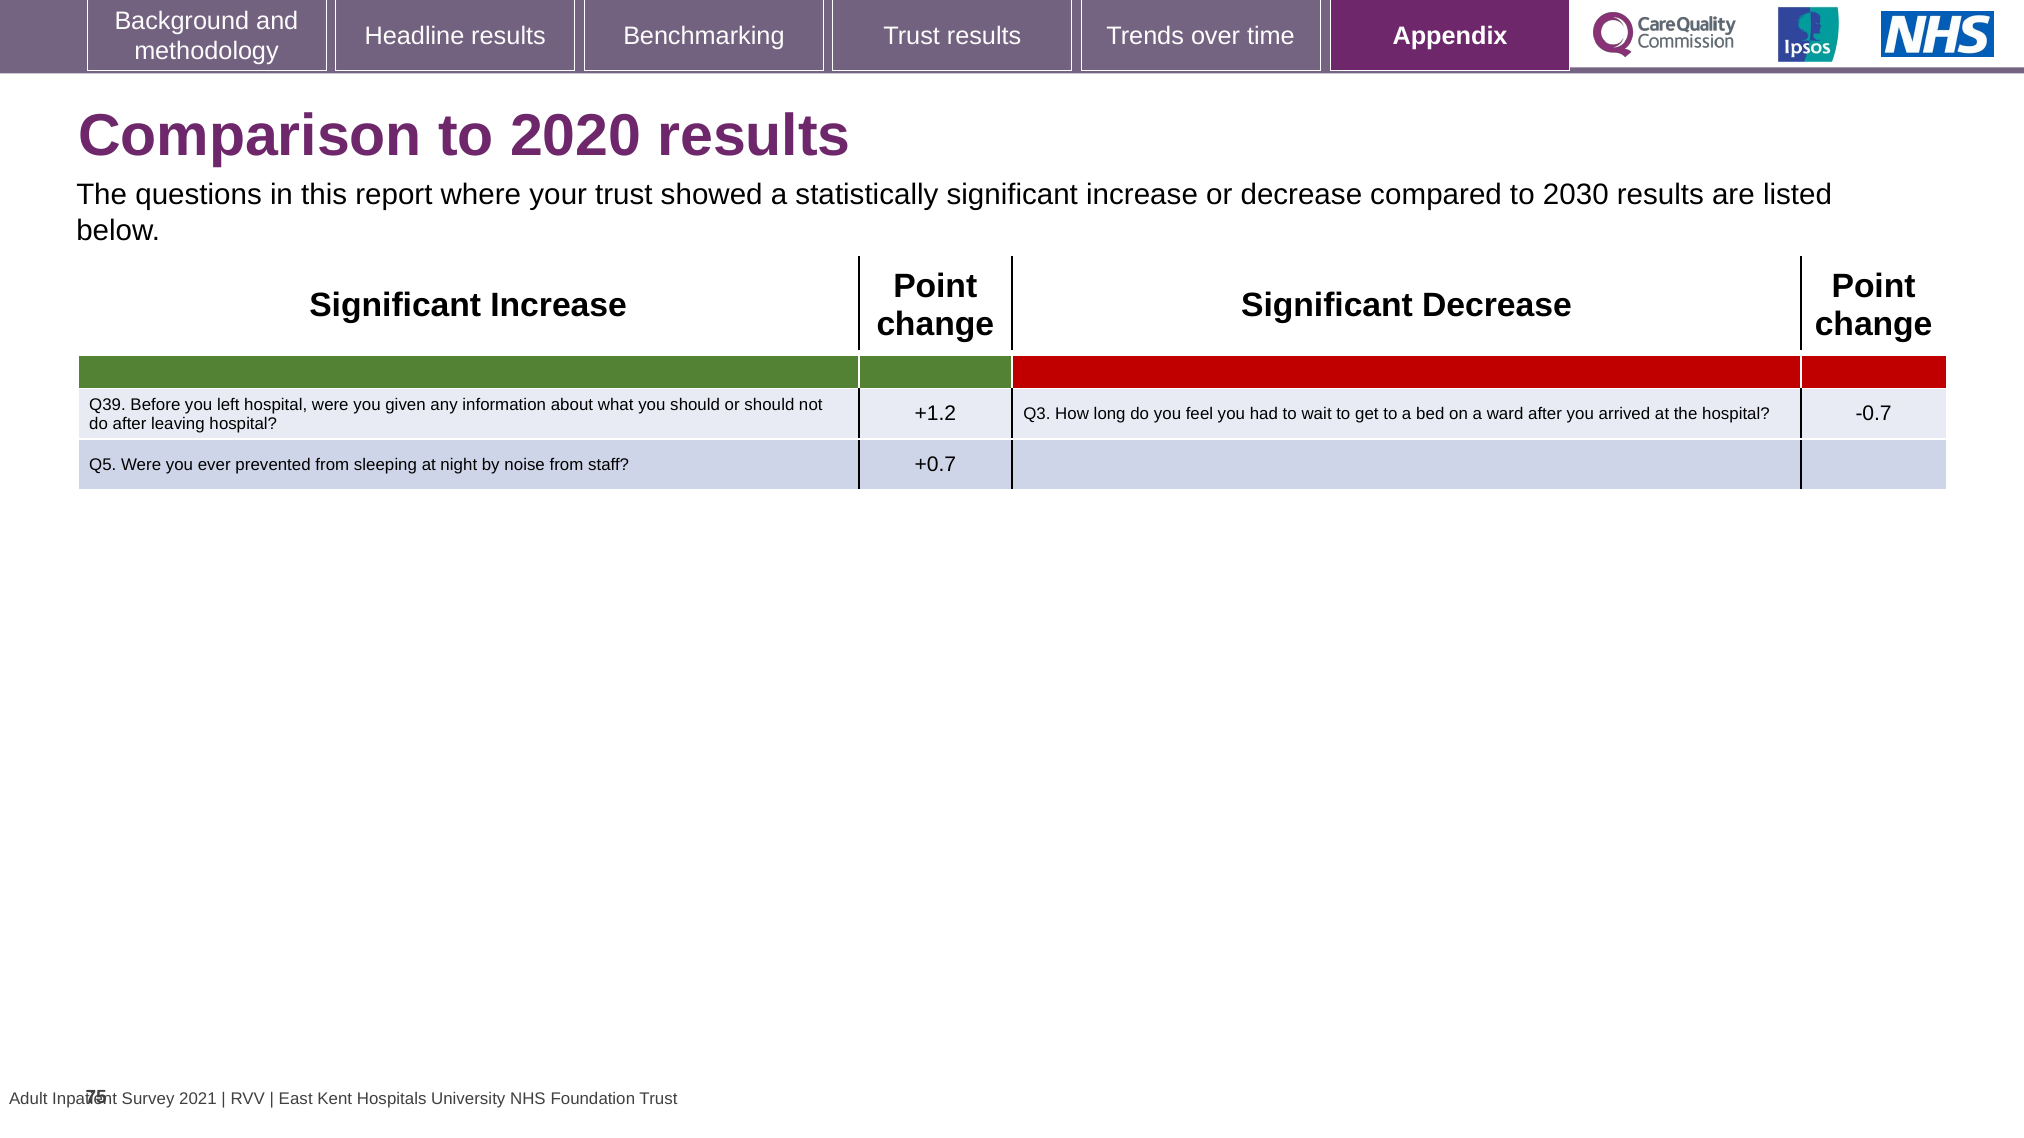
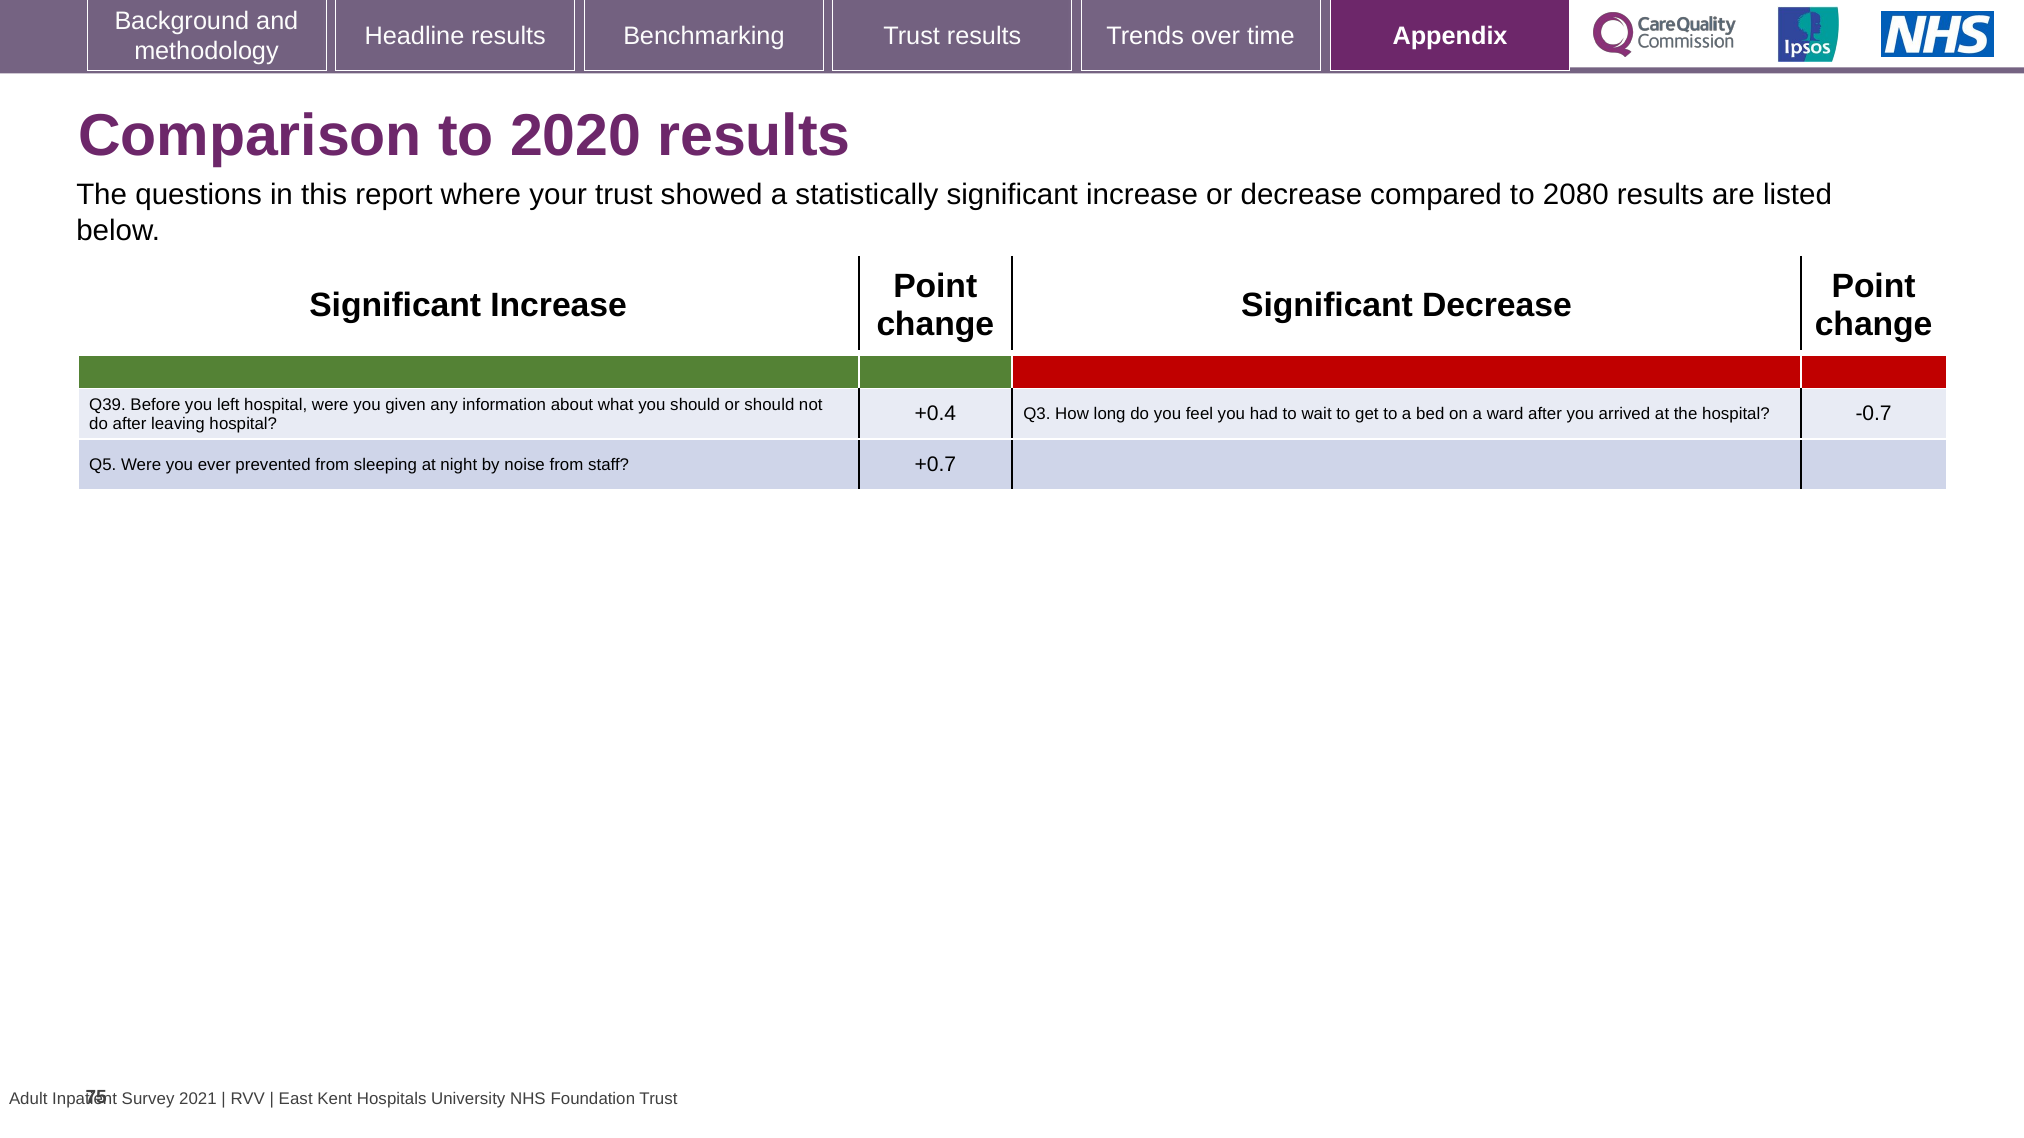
2030: 2030 -> 2080 (1576, 195)
+1.2: +1.2 -> +0.4 (935, 414)
